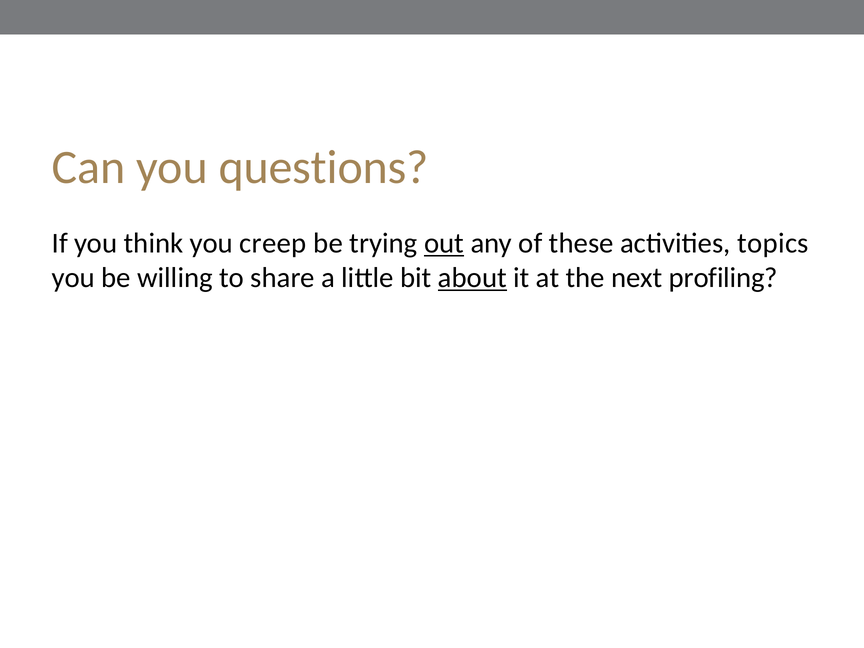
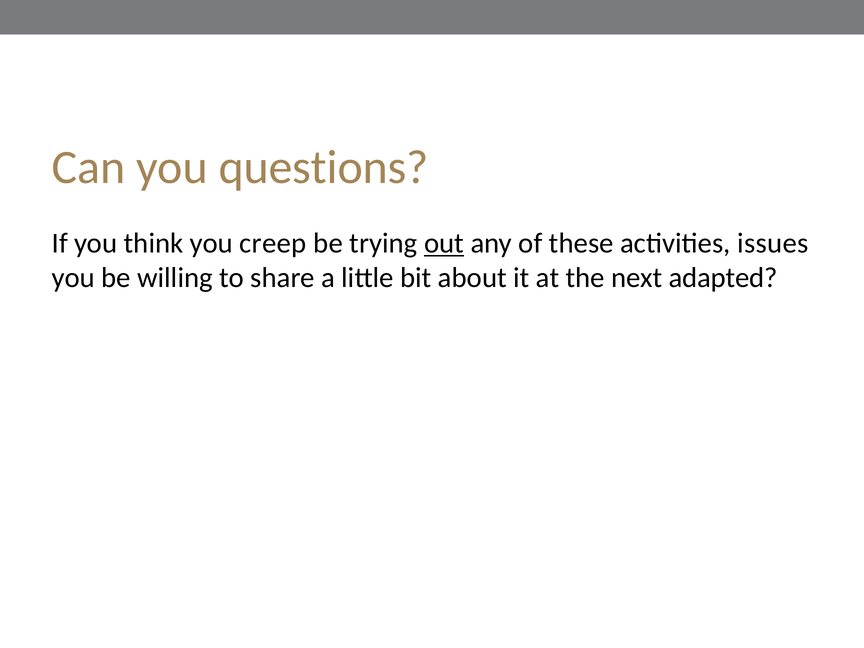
topics: topics -> issues (773, 243)
about underline: present -> none (472, 278)
profiling: profiling -> adapted (723, 278)
